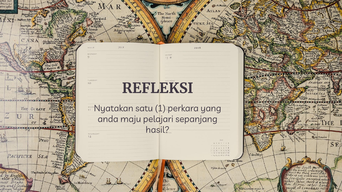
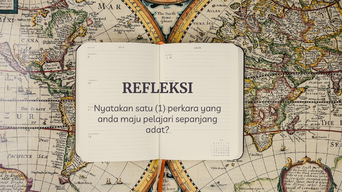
hasil: hasil -> adat (158, 130)
